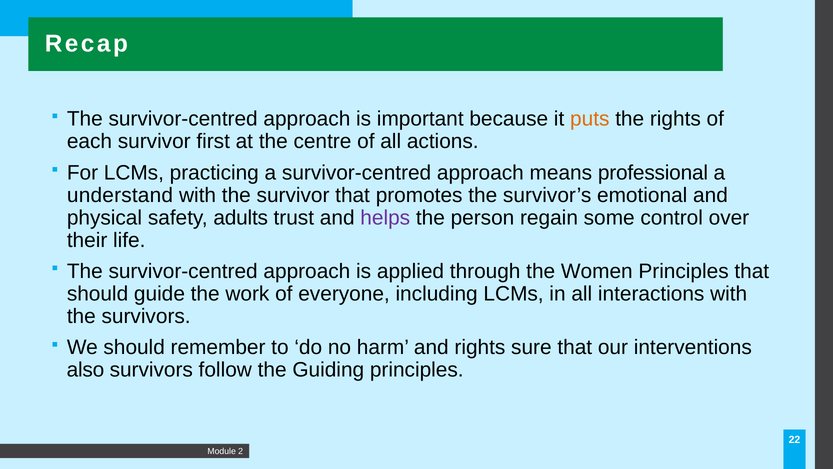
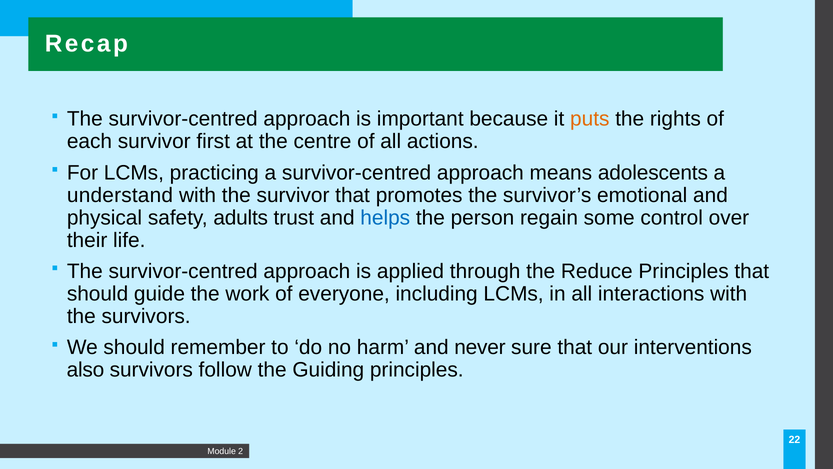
professional: professional -> adolescents (653, 173)
helps colour: purple -> blue (385, 217)
Women: Women -> Reduce (597, 271)
and rights: rights -> never (480, 347)
